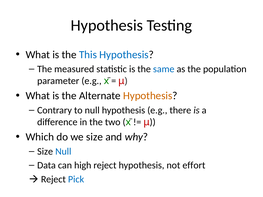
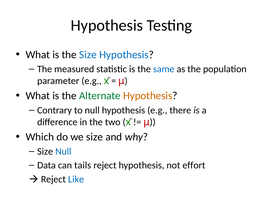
the This: This -> Size (88, 55)
Alternate colour: black -> green (100, 96)
high: high -> tails (83, 166)
Pick: Pick -> Like (76, 179)
